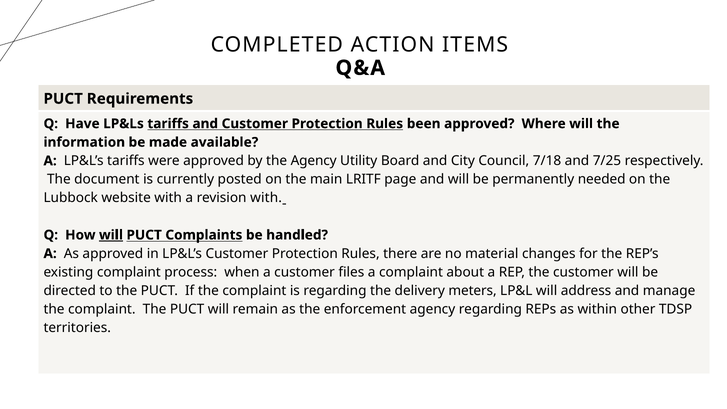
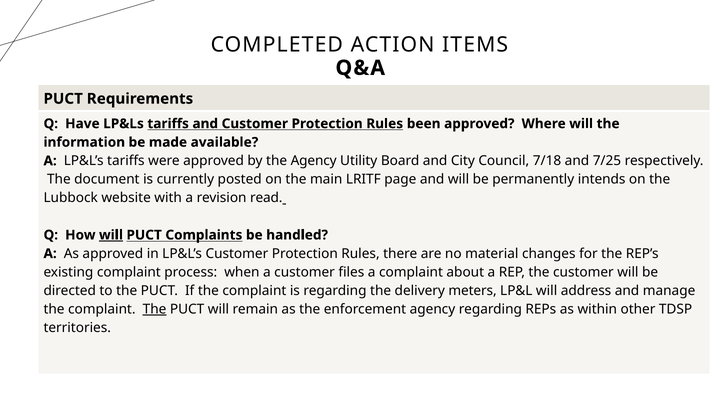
needed: needed -> intends (602, 179)
revision with: with -> read (266, 198)
The underline: none -> present (155, 309)
